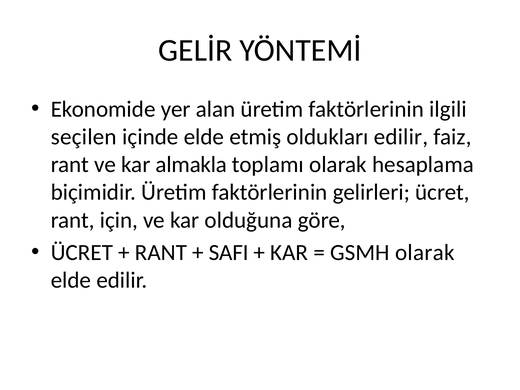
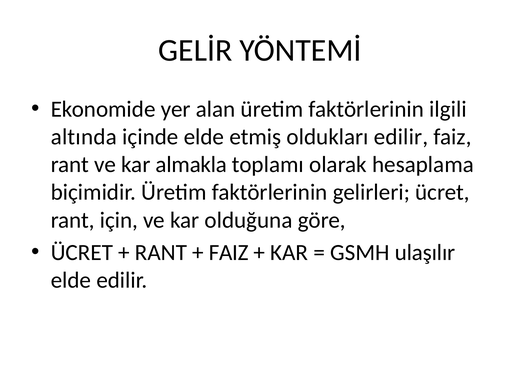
seçilen: seçilen -> altında (84, 137)
SAFI: SAFI -> FAIZ (229, 252)
GSMH olarak: olarak -> ulaşılır (425, 252)
